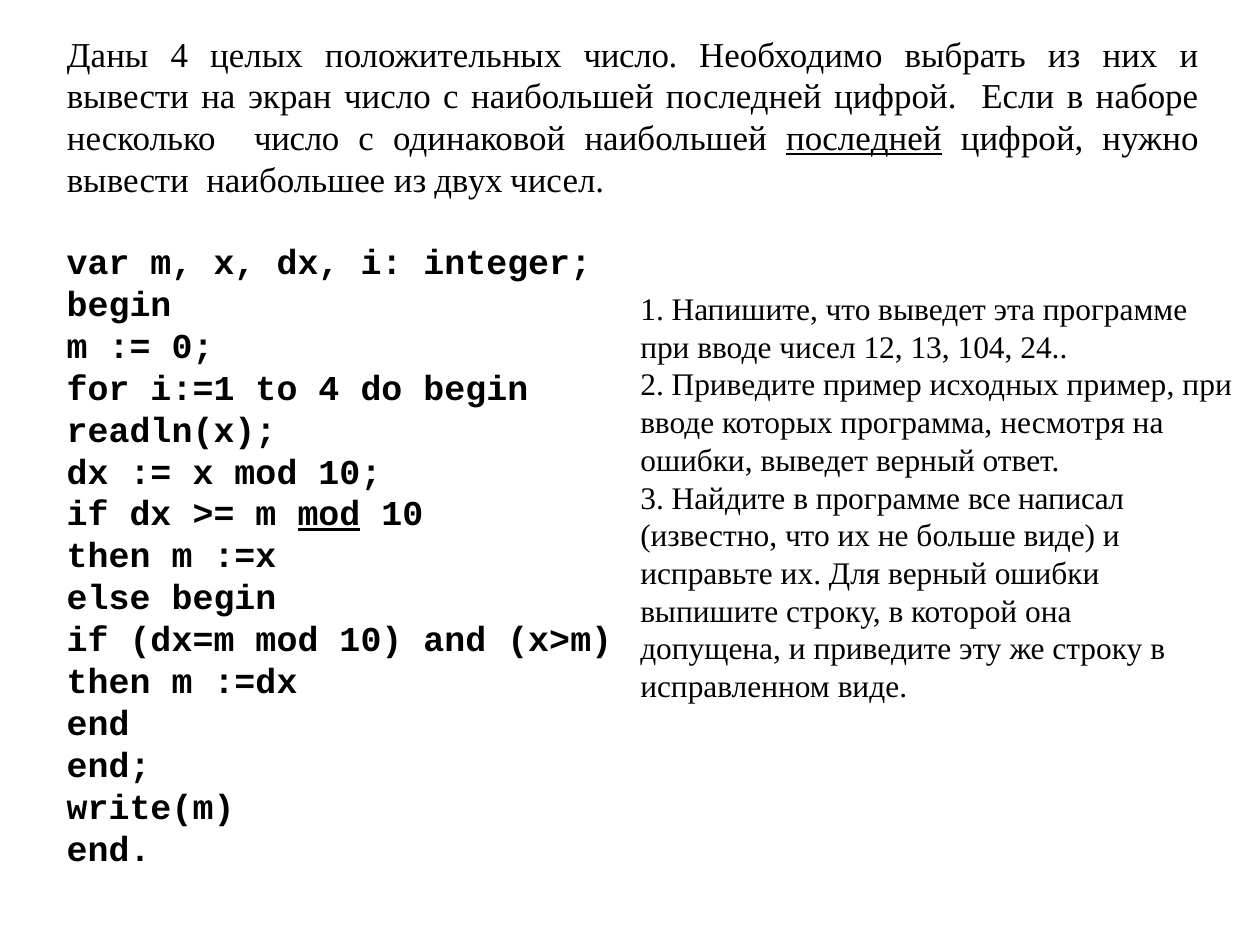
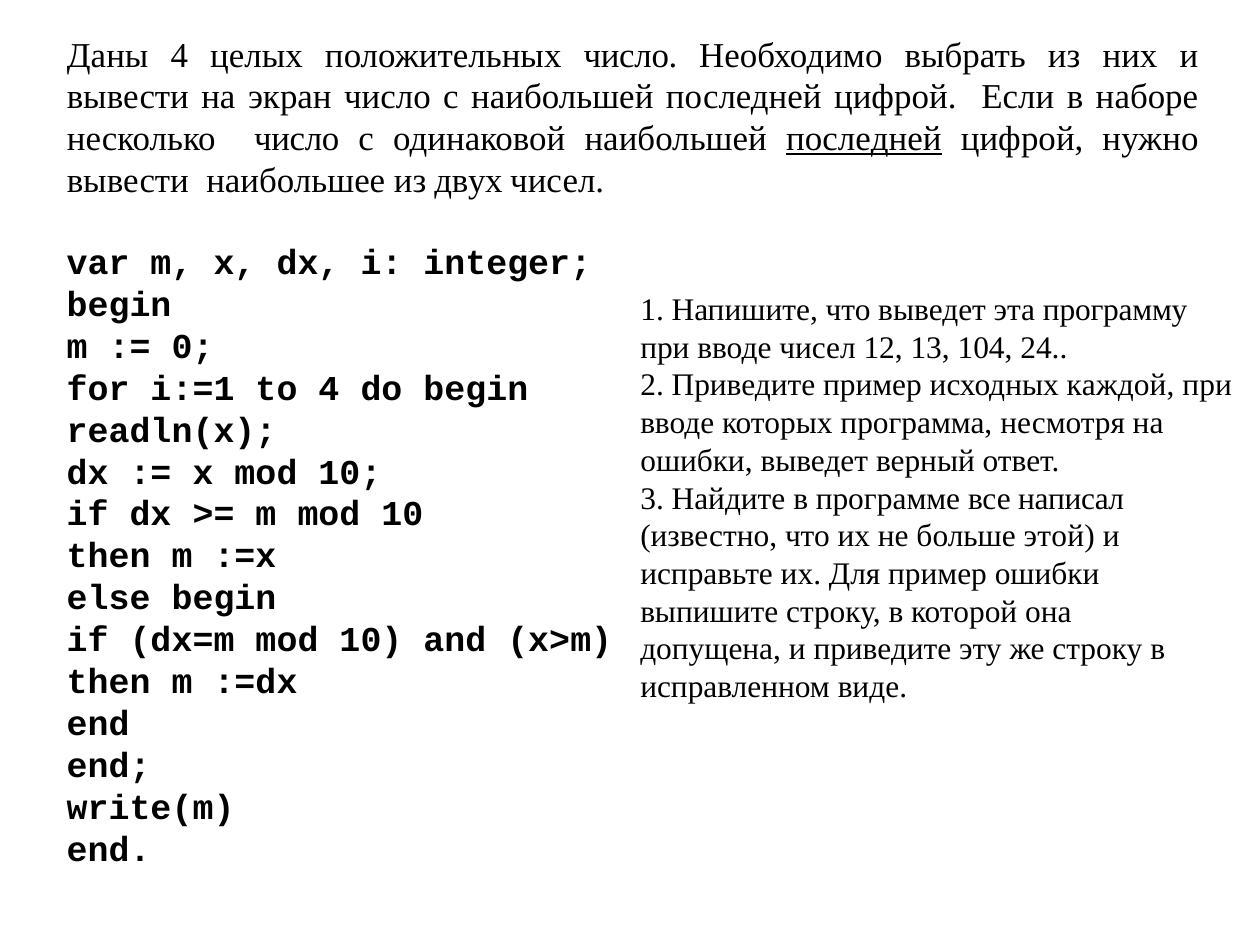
эта программе: программе -> программу (1115, 310)
исходных пример: пример -> каждой (1121, 386)
mod underline: present -> none (329, 514)
больше виде: виде -> этой (1059, 536)
Для верный: верный -> пример (937, 574)
